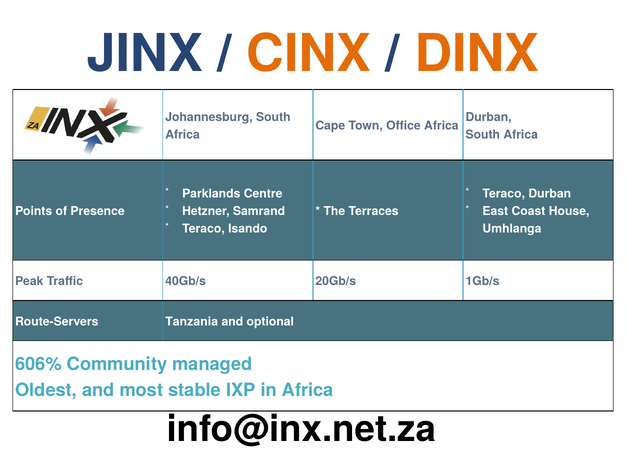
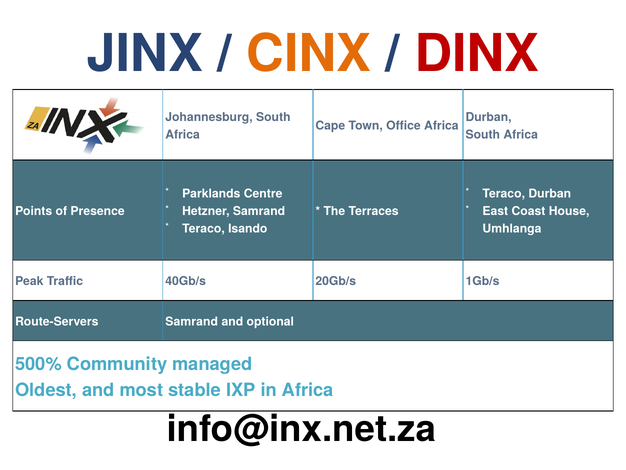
DINX colour: orange -> red (477, 54)
Route-Servers Tanzania: Tanzania -> Samrand (192, 321)
606%: 606% -> 500% (38, 364)
